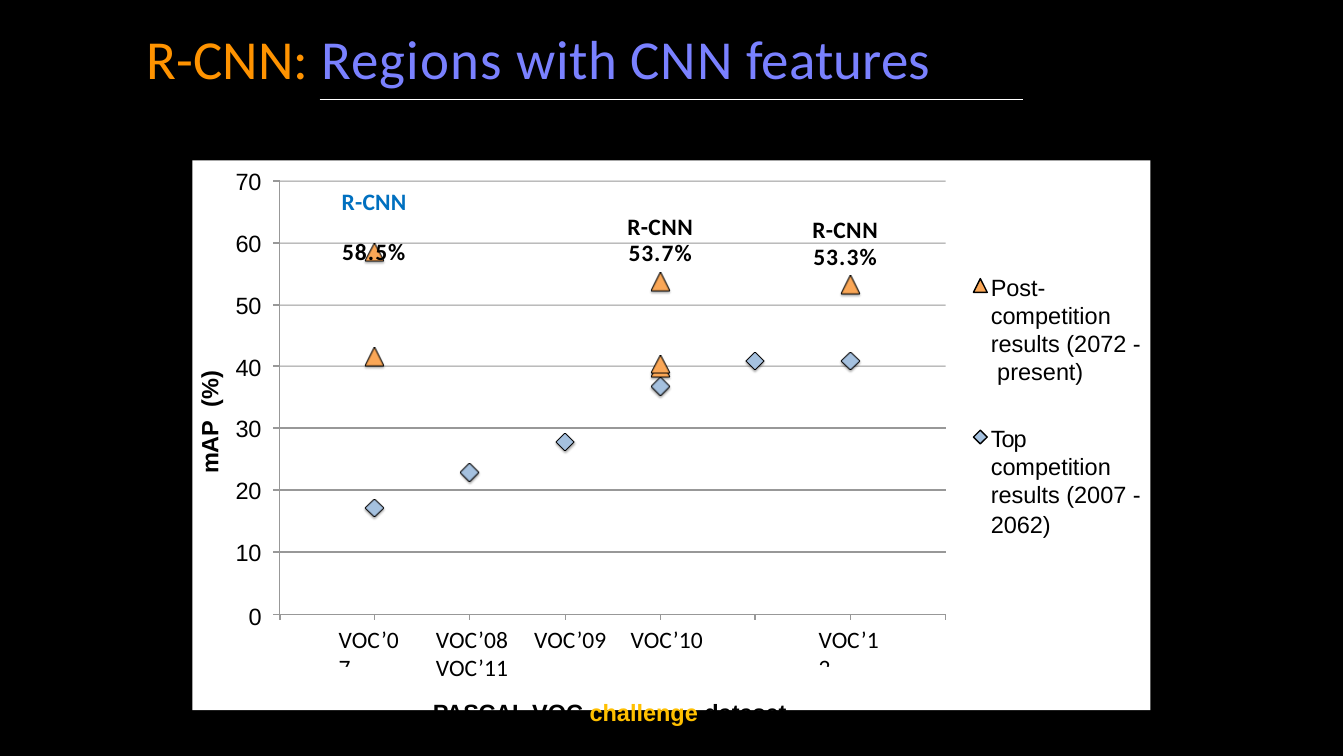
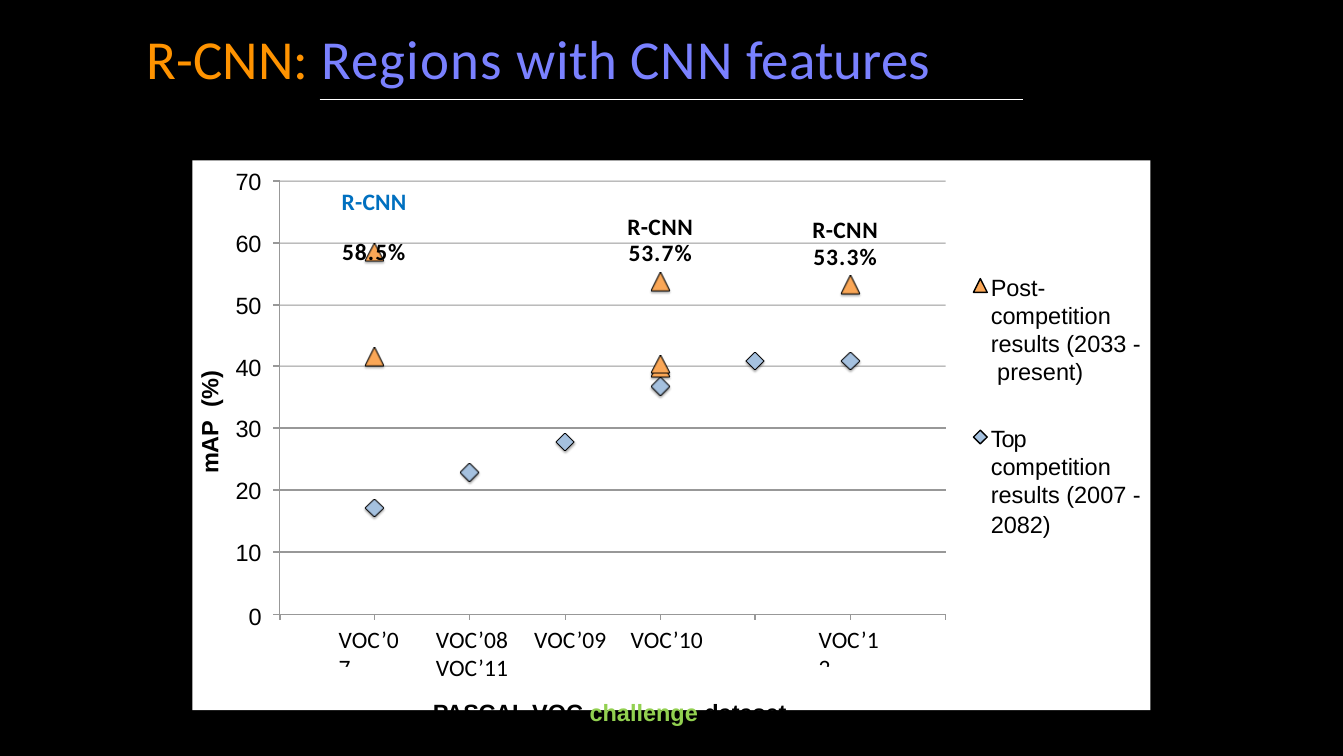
2072: 2072 -> 2033 (1096, 345)
2062: 2062 -> 2082 (1021, 525)
challenge colour: yellow -> light green (644, 713)
